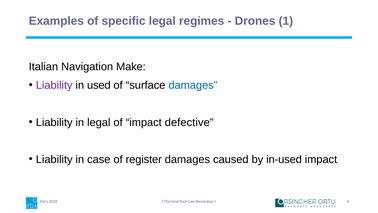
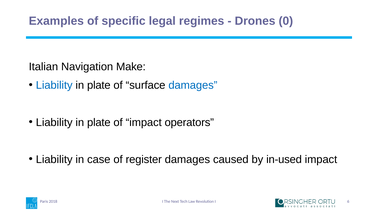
1: 1 -> 0 (286, 21)
Liability colour: purple -> blue (54, 85)
used: used -> plate (99, 85)
legal: legal -> plate (99, 122)
defective: defective -> operators (189, 122)
